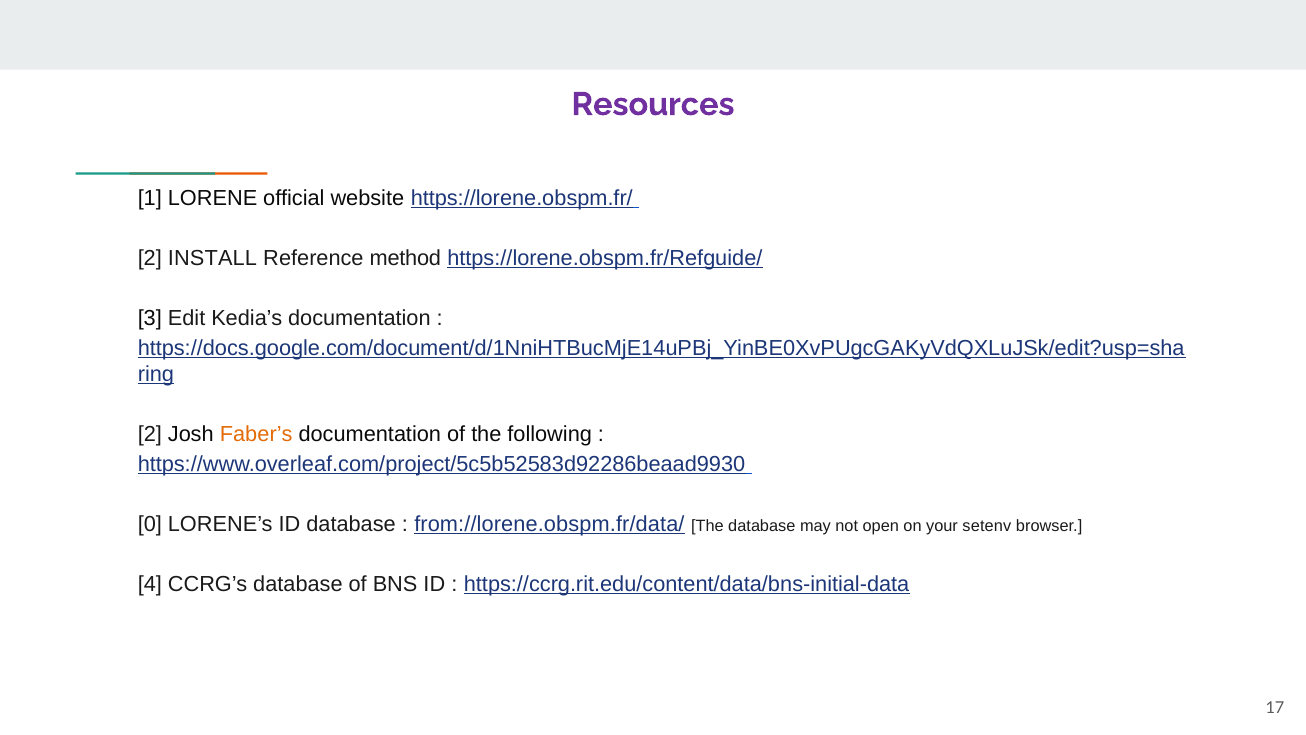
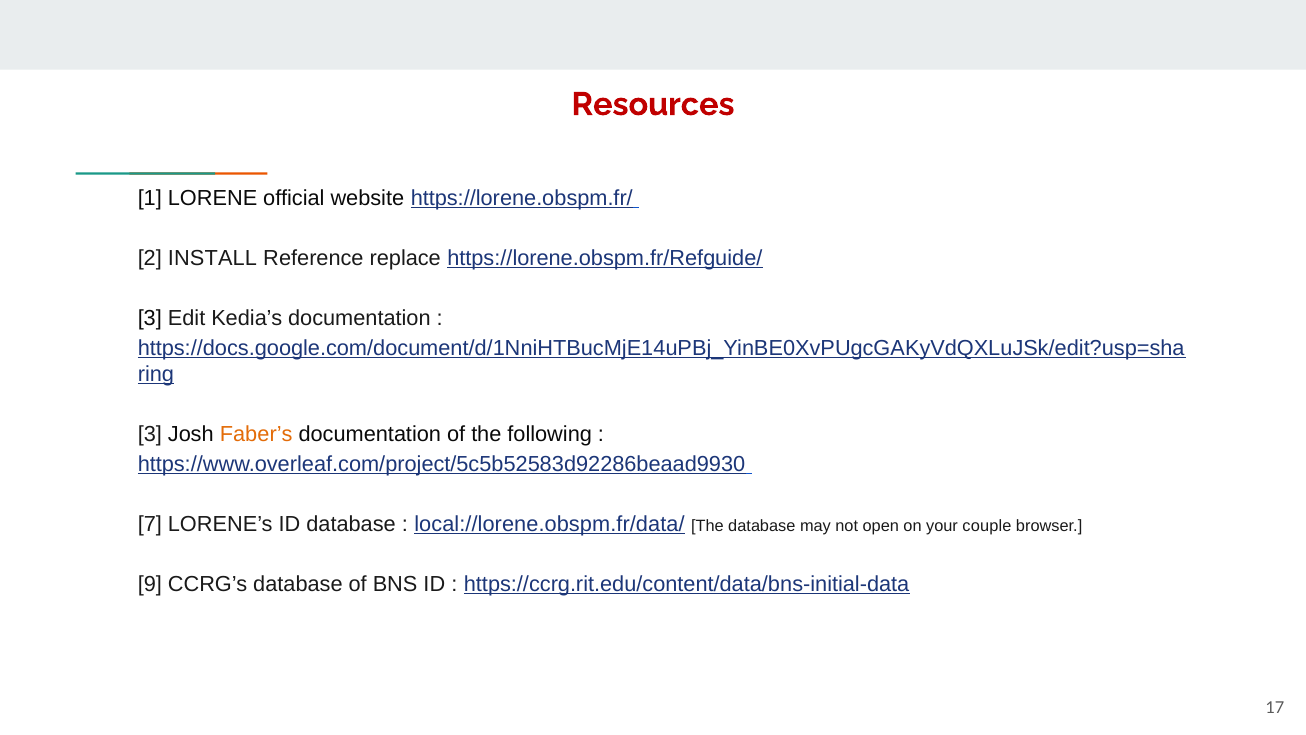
Resources colour: purple -> red (653, 104)
method: method -> replace (405, 258)
2: 2 -> 3 (150, 434)
0: 0 -> 7 (150, 524)
from://lorene.obspm.fr/data/: from://lorene.obspm.fr/data/ -> local://lorene.obspm.fr/data/ (549, 524)
setenv: setenv -> couple (987, 526)
4: 4 -> 9 (150, 584)
